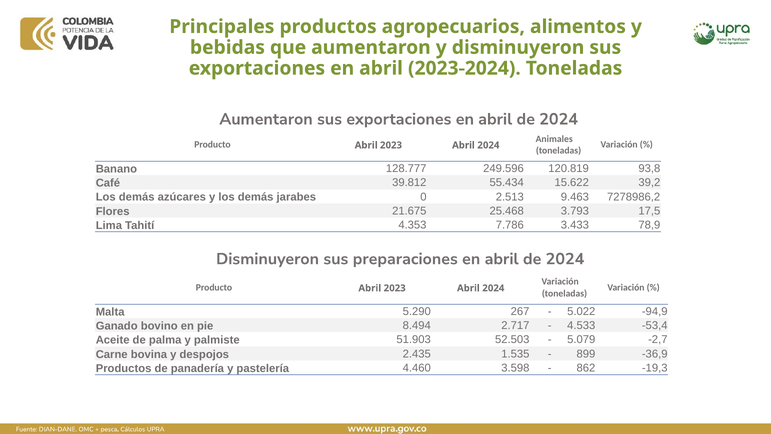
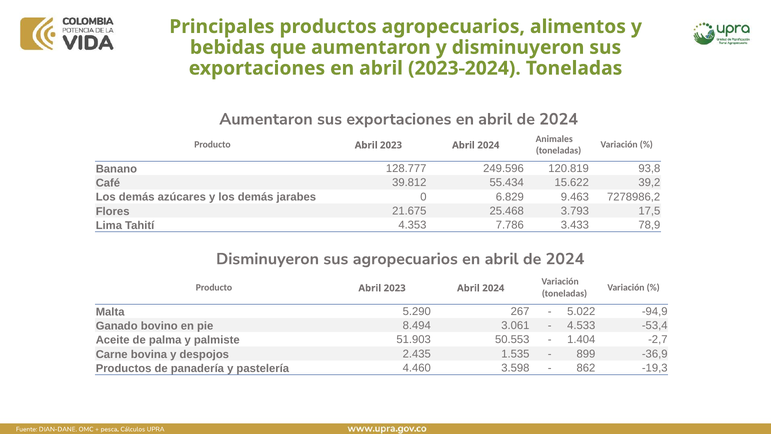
2.513: 2.513 -> 6.829 (510, 197)
sus preparaciones: preparaciones -> agropecuarios (405, 259)
2.717: 2.717 -> 3.061 (515, 325)
52.503: 52.503 -> 50.553 (512, 340)
5.079: 5.079 -> 1.404 (581, 340)
